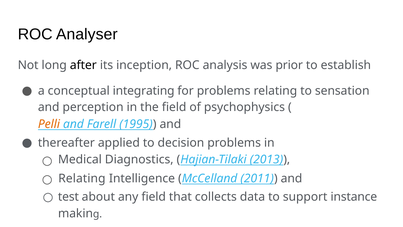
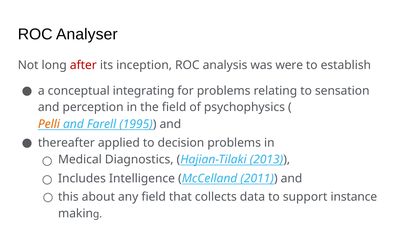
after colour: black -> red (83, 65)
prior: prior -> were (289, 65)
Relating: Relating -> Includes (82, 178)
test: test -> this (68, 197)
